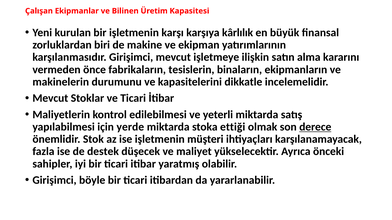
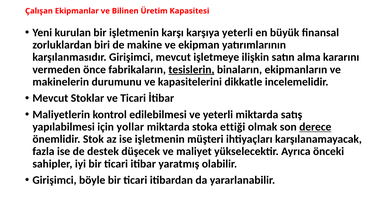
karşıya kârlılık: kârlılık -> yeterli (237, 33)
tesislerin underline: none -> present (191, 70)
yerde: yerde -> yollar (130, 127)
